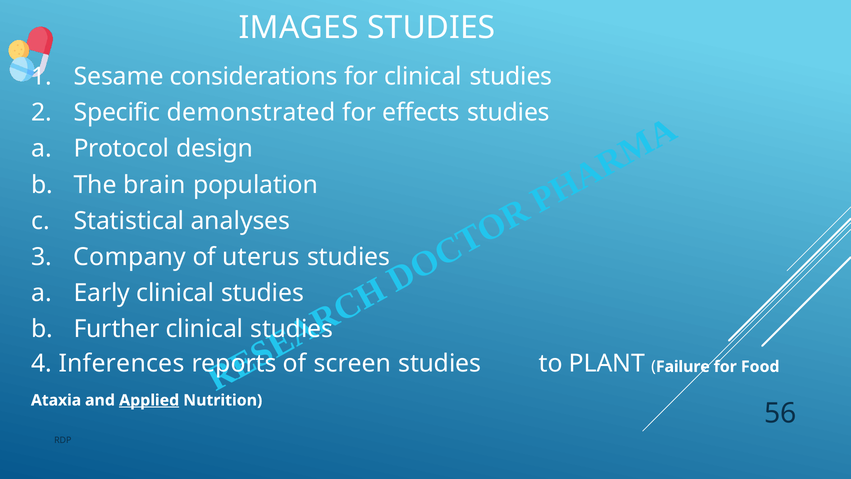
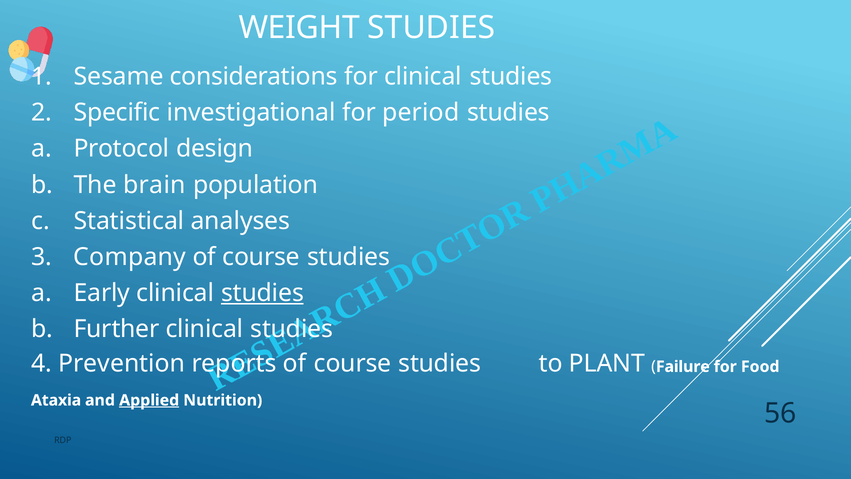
IMAGES: IMAGES -> WEIGHT (299, 28)
demonstrated: demonstrated -> investigational (251, 113)
effects: effects -> period (421, 113)
uterus: uterus -> course (261, 257)
studies underline: none -> present (263, 293)
Inferences: Inferences -> Prevention (122, 364)
screen: screen -> course (353, 364)
